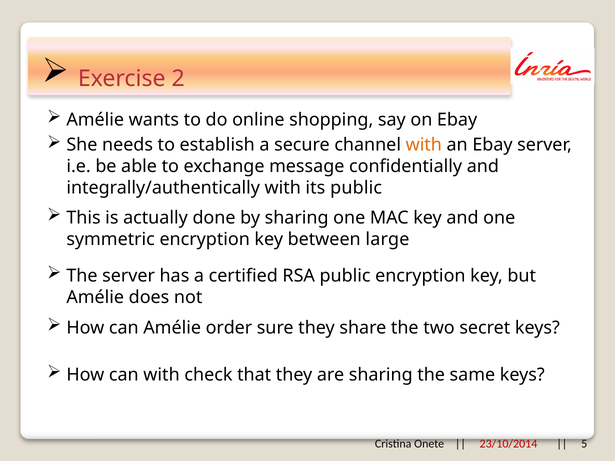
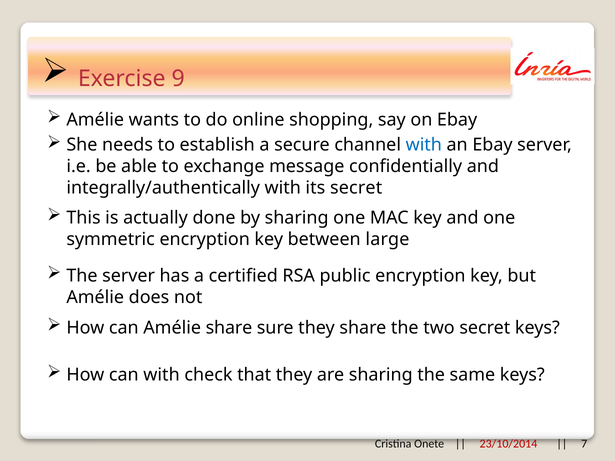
2: 2 -> 9 (178, 79)
with colour: orange -> blue (424, 145)
its public: public -> secret (356, 188)
Amélie order: order -> share (229, 328)
5: 5 -> 7 (584, 444)
